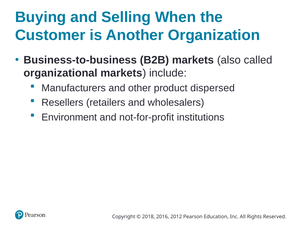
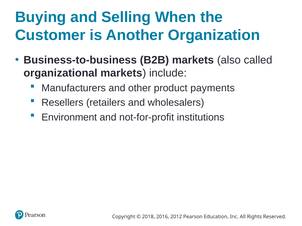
dispersed: dispersed -> payments (213, 88)
